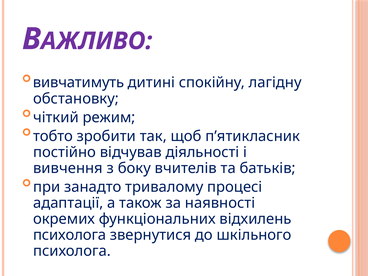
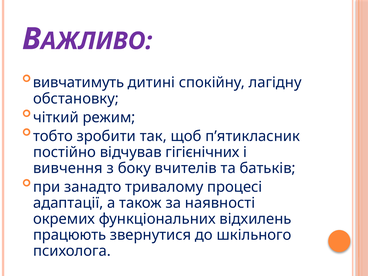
діяльності: діяльності -> гігієнічних (202, 152)
психолога: психолога -> працюють (70, 235)
